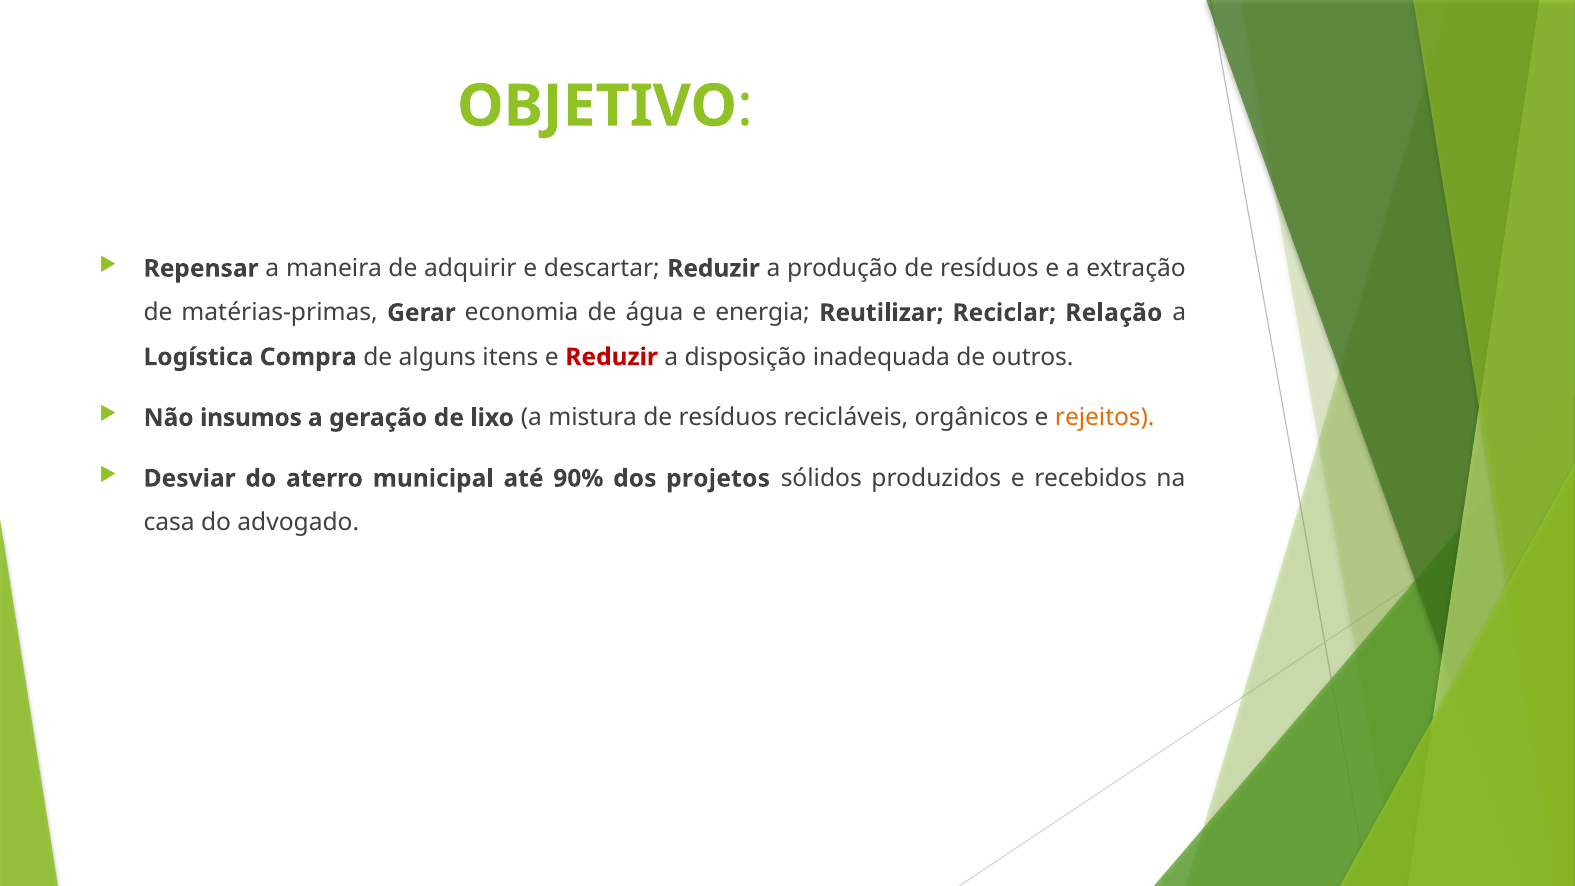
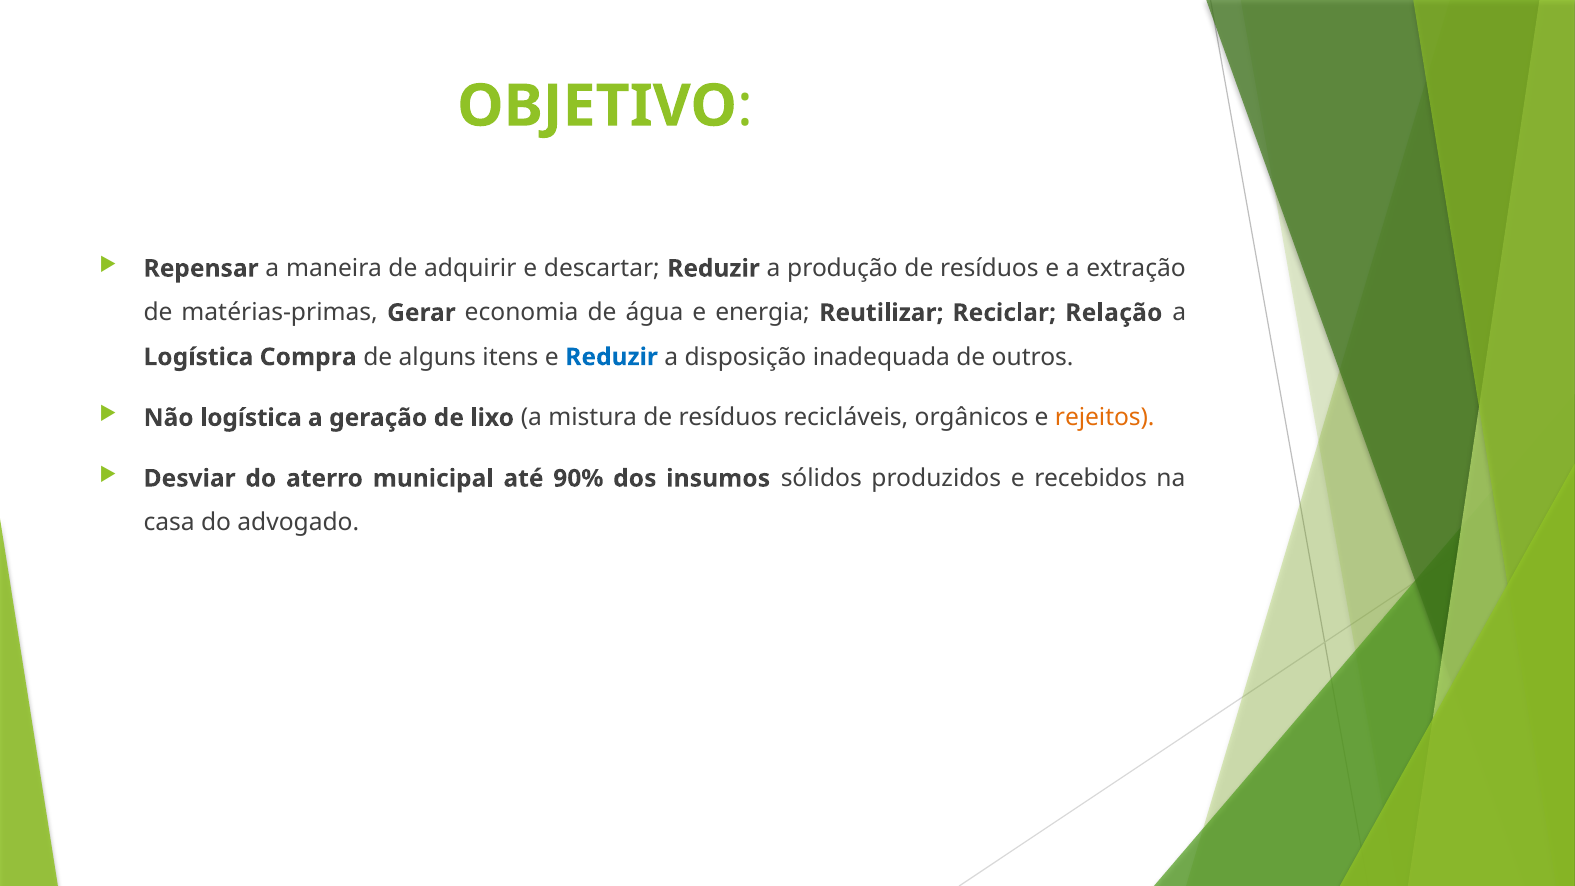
Reduzir colour: red -> blue (612, 357)
Não insumos: insumos -> logística (251, 418)
projetos: projetos -> insumos (718, 478)
